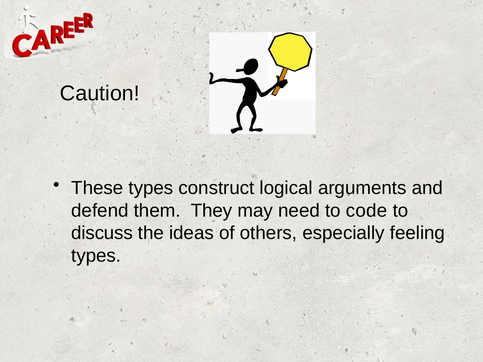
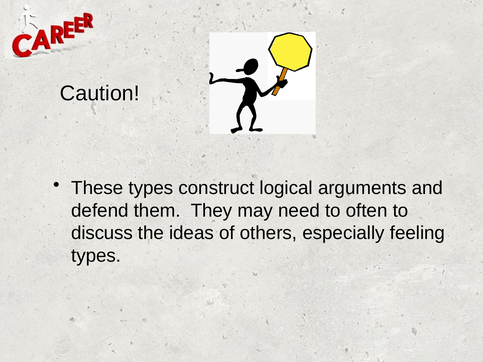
code: code -> often (367, 211)
